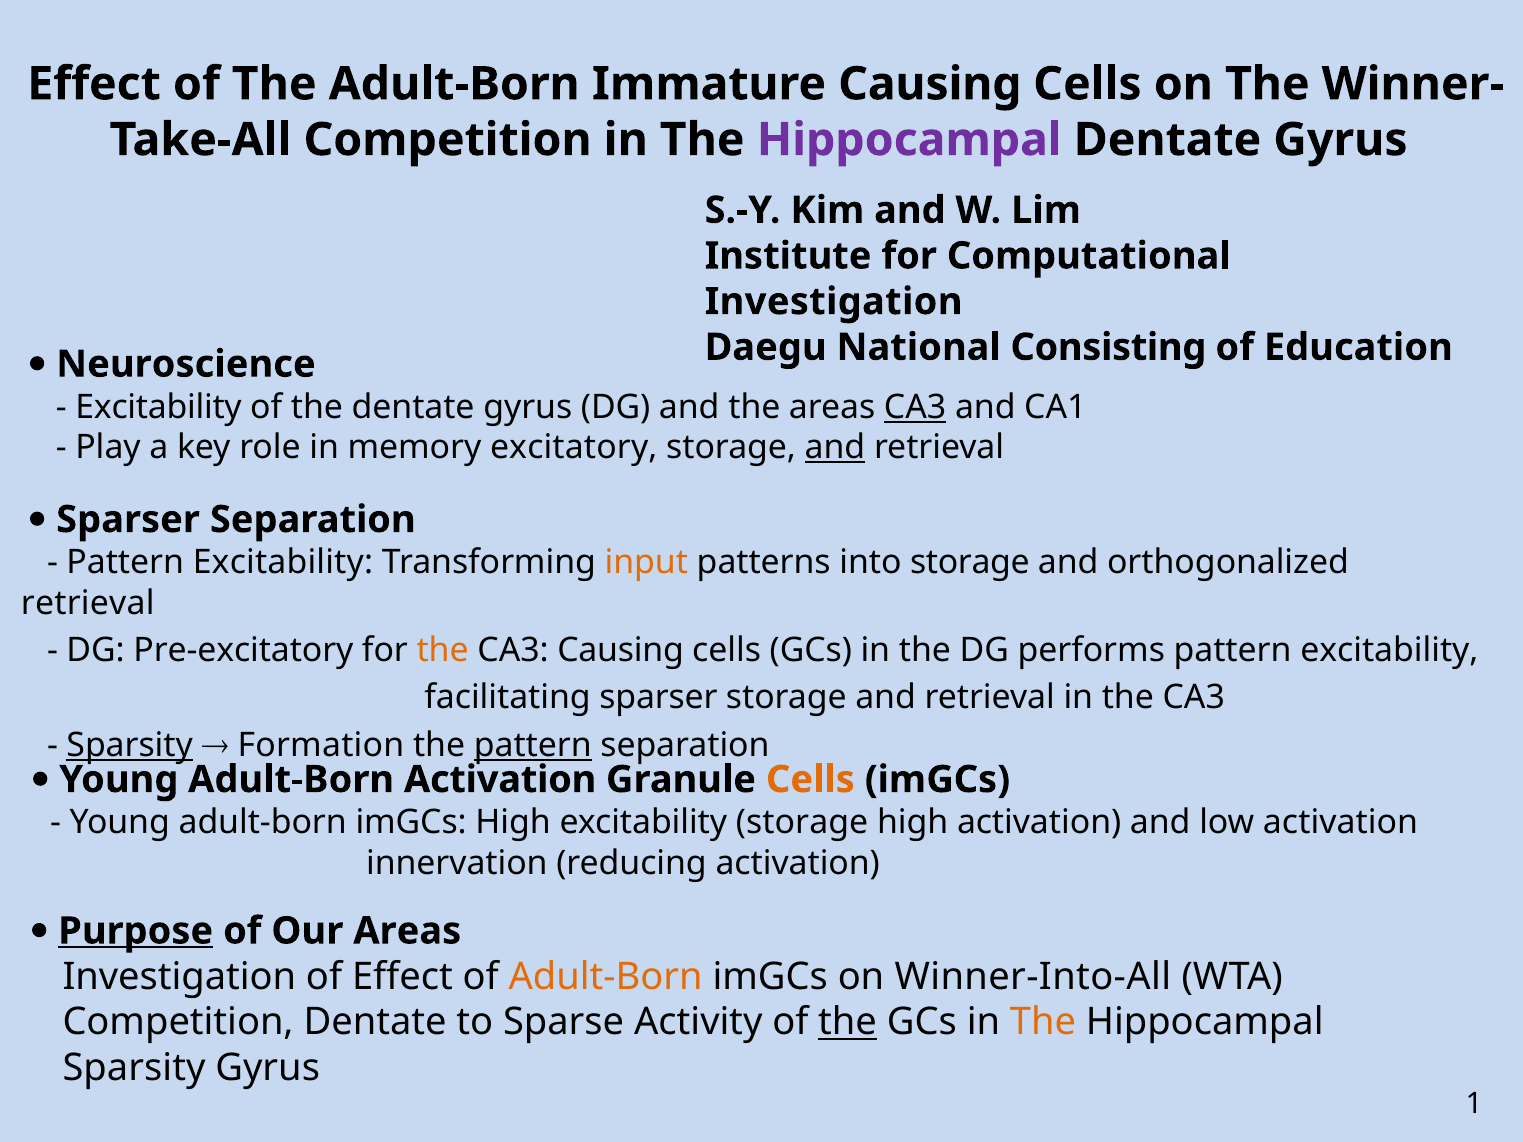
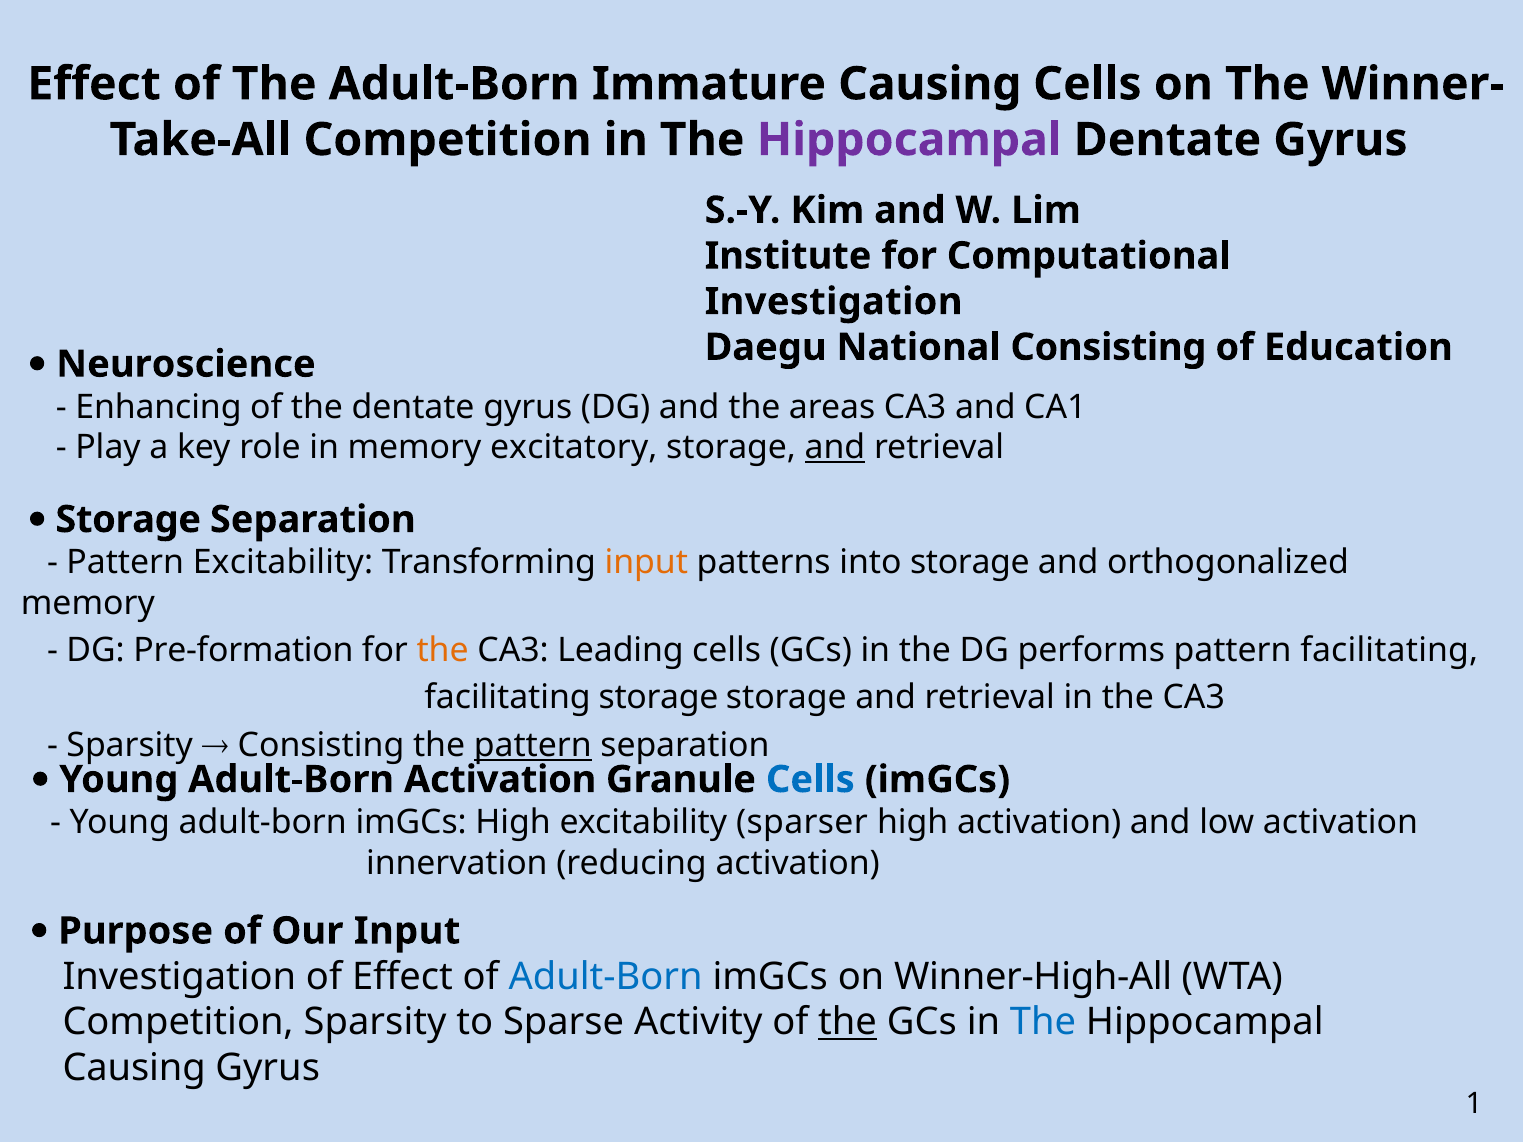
Excitability: Excitability -> Enhancing (158, 407)
CA3 underline: present -> none (915, 407)
Sparser: Sparser -> Storage (128, 520)
retrieval: retrieval -> memory (88, 603)
Pre-excitatory: Pre-excitatory -> Pre-formation (243, 651)
CA3 Causing: Causing -> Leading (621, 651)
performs pattern excitability: excitability -> facilitating (1389, 651)
facilitating sparser: sparser -> storage (659, 698)
Sparsity underline: present -> none (130, 745)
Formation: Formation -> Consisting (321, 745)
Cells colour: orange -> blue (810, 780)
excitability storage: storage -> sparser (802, 823)
Purpose underline: present -> none (136, 931)
Our Areas: Areas -> Input (407, 931)
Adult-Born colour: orange -> blue (606, 977)
Winner-Into-All: Winner-Into-All -> Winner-High-All (1033, 977)
Competition Dentate: Dentate -> Sparsity (375, 1023)
The colour: orange -> blue (1043, 1023)
Sparsity: Sparsity -> Causing (134, 1068)
